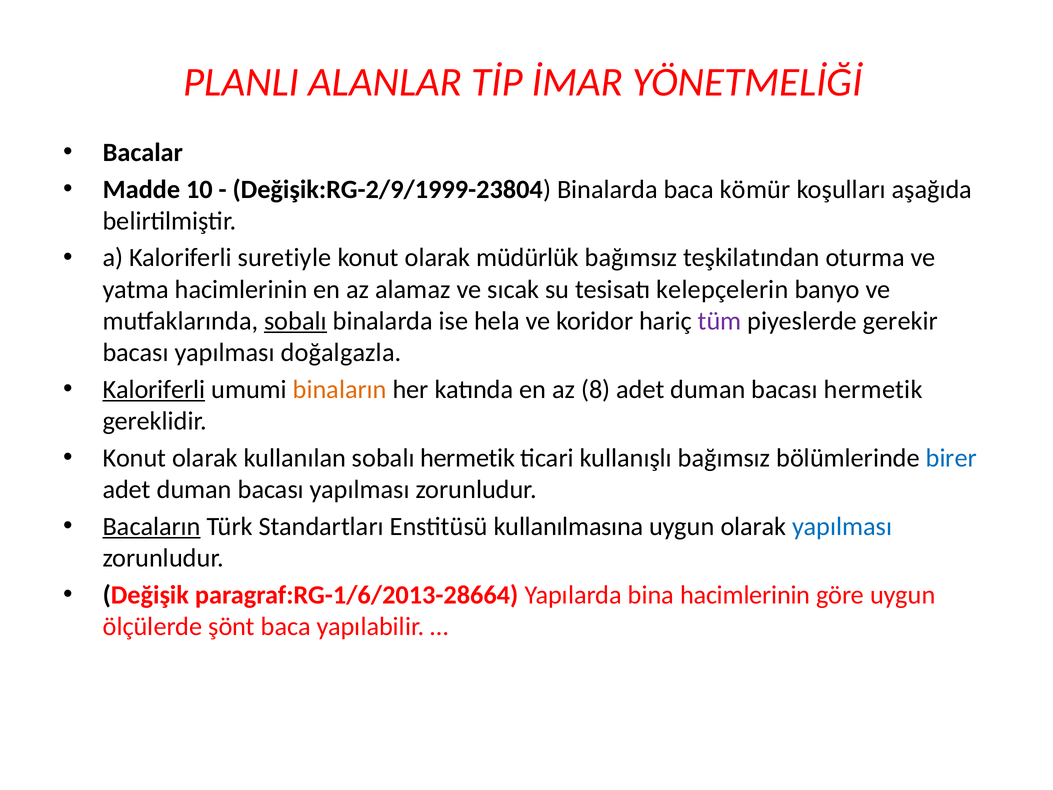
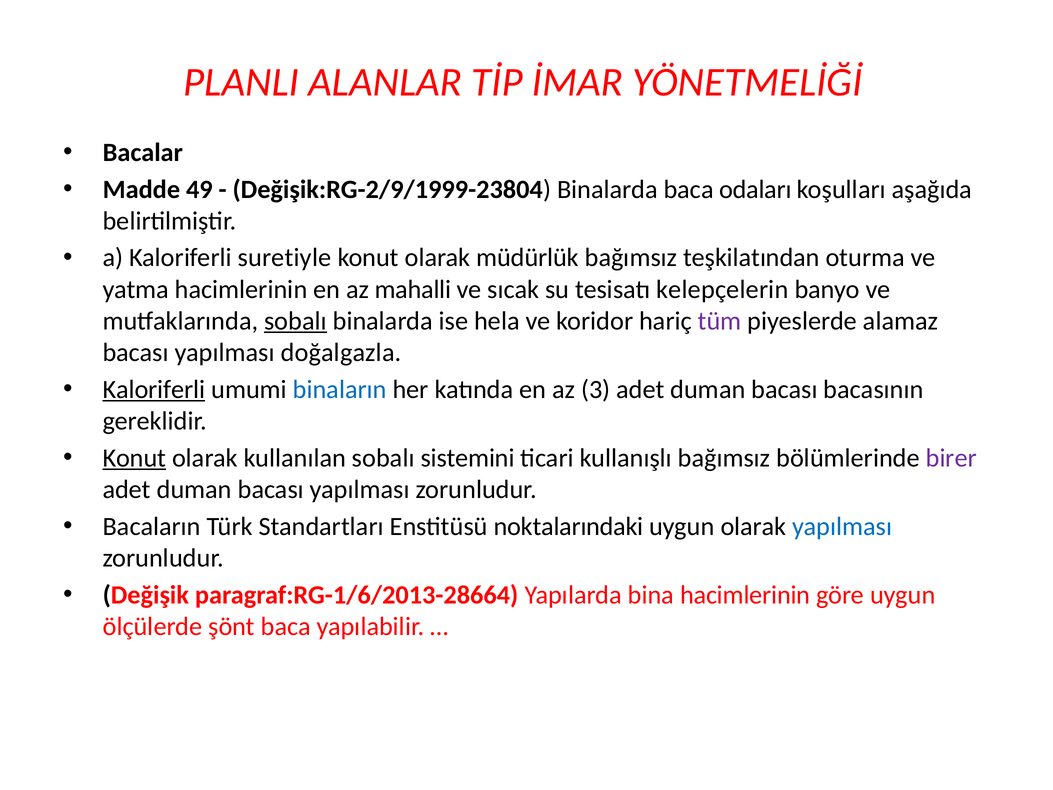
10: 10 -> 49 (199, 189)
kömür: kömür -> odaları (755, 189)
alamaz: alamaz -> mahalli (413, 289)
gerekir: gerekir -> alamaz (900, 321)
binaların colour: orange -> blue (340, 389)
8: 8 -> 3 (596, 389)
bacası hermetik: hermetik -> bacasının (873, 389)
Konut underline: none -> present (134, 458)
sobalı hermetik: hermetik -> sistemini (468, 458)
birer colour: blue -> purple (951, 458)
Bacaların underline: present -> none (152, 526)
kullanılmasına: kullanılmasına -> noktalarındaki (569, 526)
